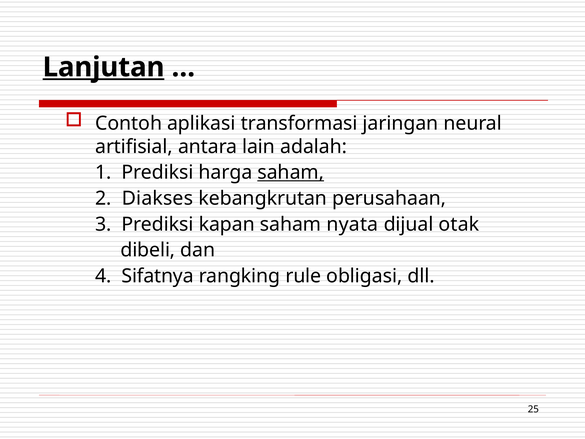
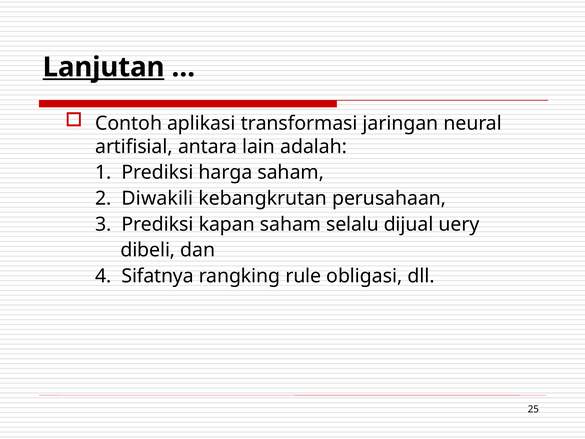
saham underline: present -> none (291, 172)
Diakses: Diakses -> Diwakili (157, 198)
nyata: nyata -> selalu (353, 224)
otak: otak -> uery (459, 224)
